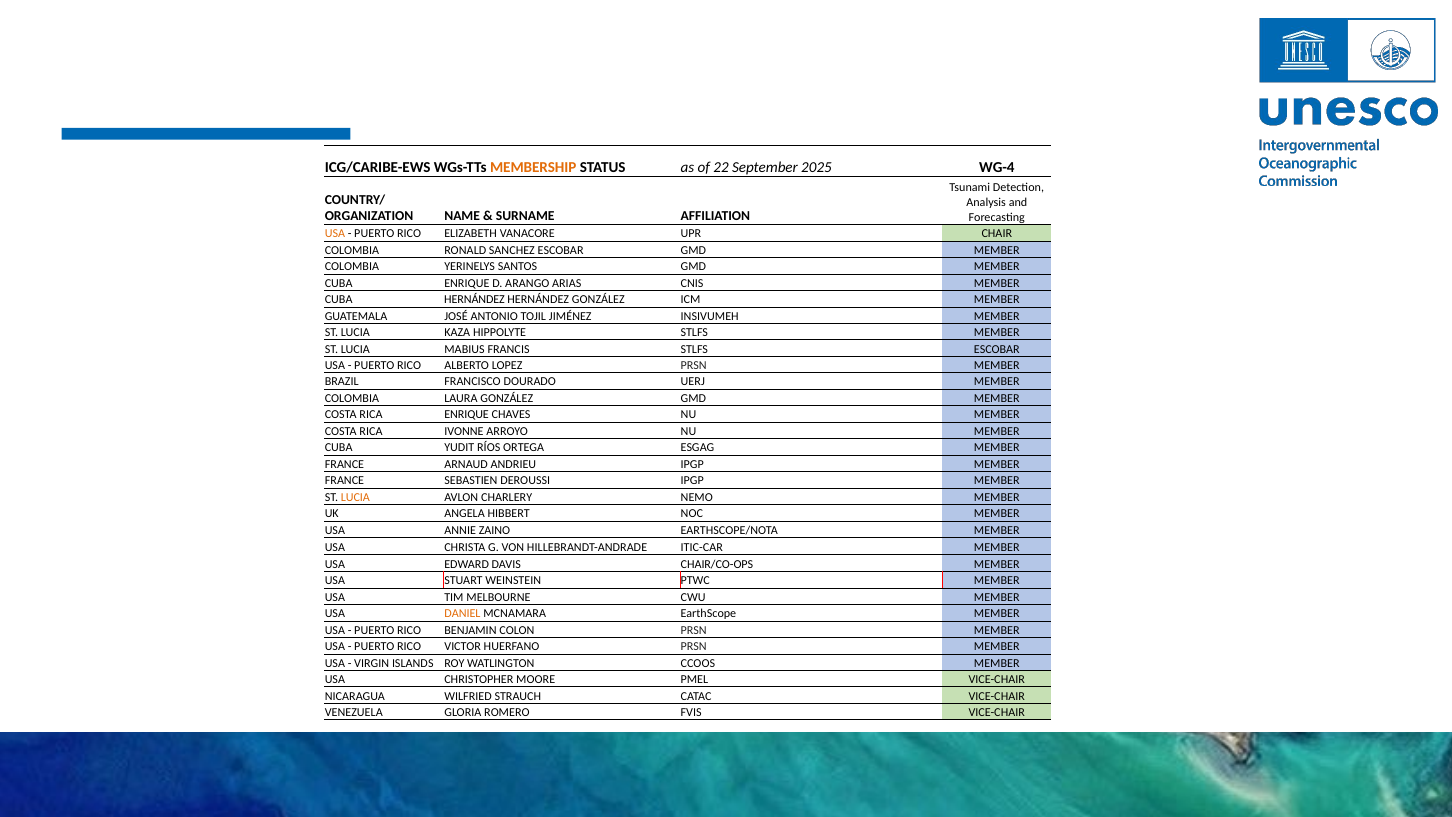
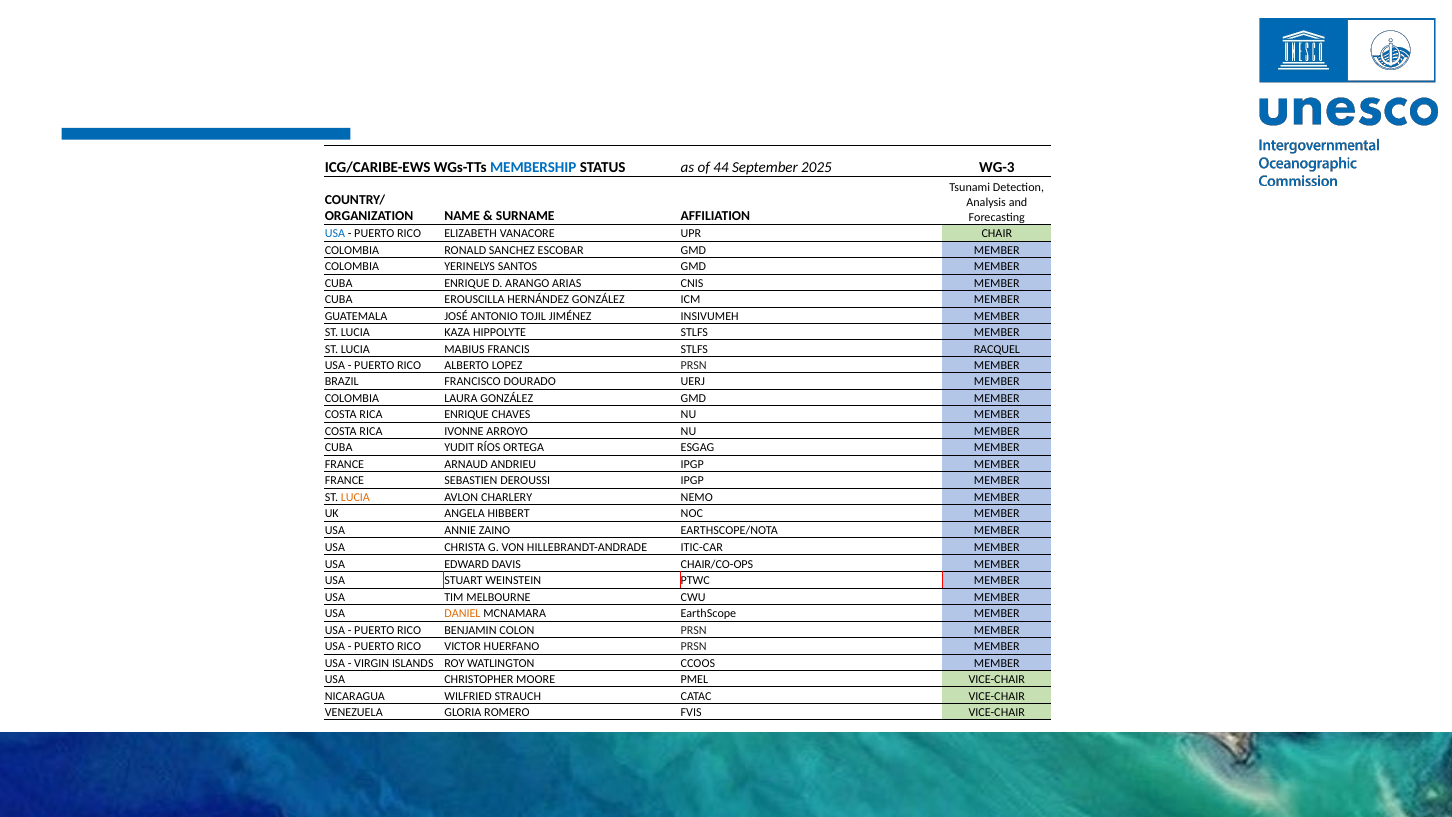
MEMBERSHIP colour: orange -> blue (533, 167)
22: 22 -> 44 (721, 167)
WG-4: WG-4 -> WG-3 (997, 167)
USA colour: orange -> blue (335, 234)
CUBA HERNÁNDEZ: HERNÁNDEZ -> EROUSCILLA (474, 300)
STLFS ESCOBAR: ESCOBAR -> RACQUEL (997, 349)
